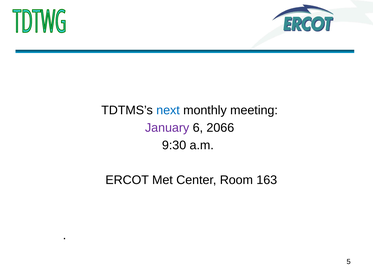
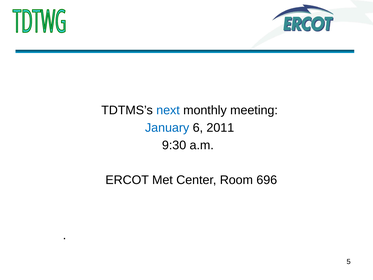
January colour: purple -> blue (167, 128)
2066: 2066 -> 2011 (220, 128)
163: 163 -> 696 (267, 180)
